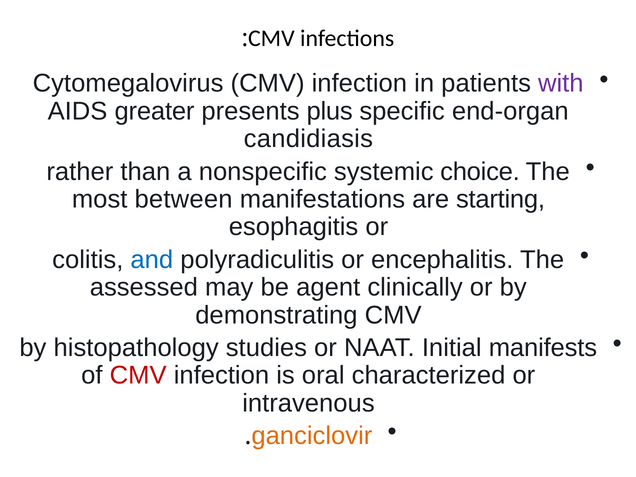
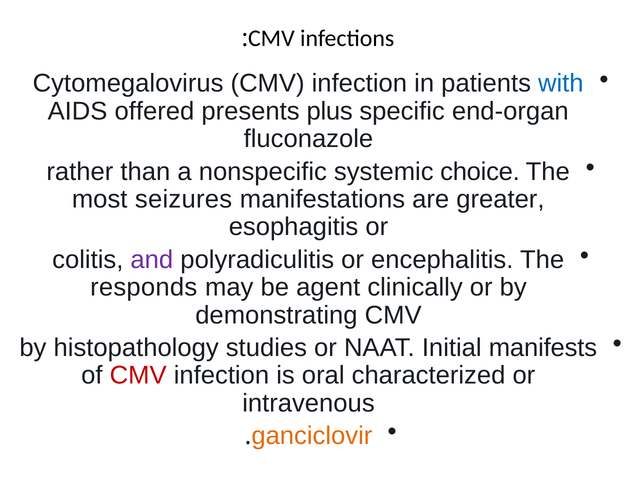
with colour: purple -> blue (561, 84)
greater: greater -> offered (154, 111)
candidiasis: candidiasis -> fluconazole (308, 139)
between: between -> seizures (184, 199)
starting: starting -> greater (500, 199)
and colour: blue -> purple (152, 260)
assessed: assessed -> responds (144, 287)
